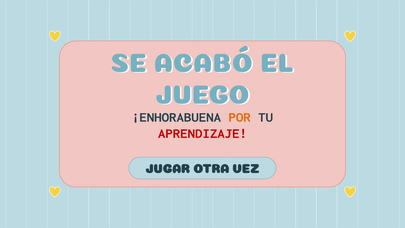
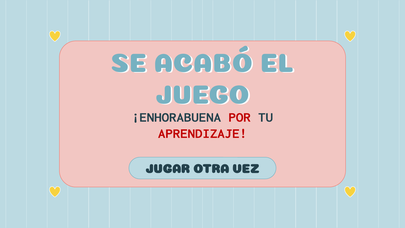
POR colour: orange -> red (240, 117)
